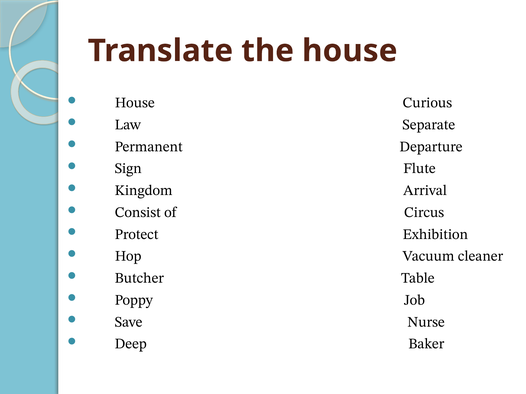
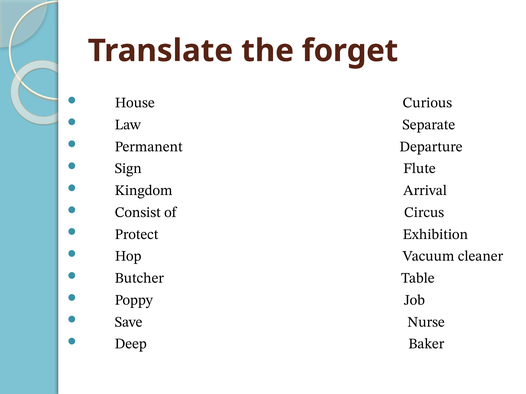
the house: house -> forget (350, 51)
